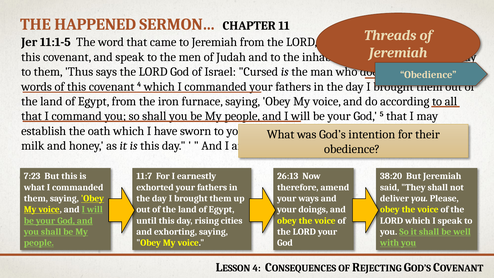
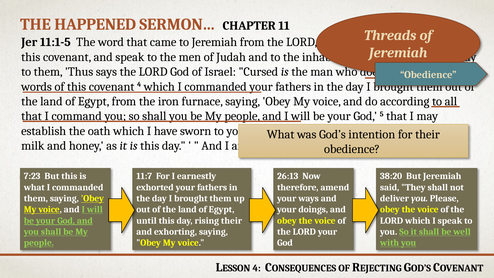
rising cities: cities -> their (232, 221)
